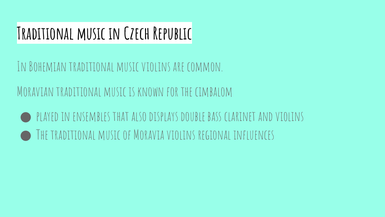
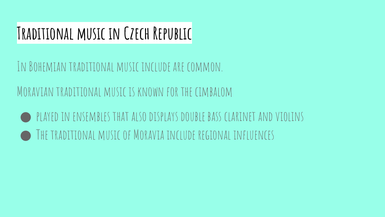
music violins: violins -> include (156, 67)
Moravia violins: violins -> include (181, 135)
